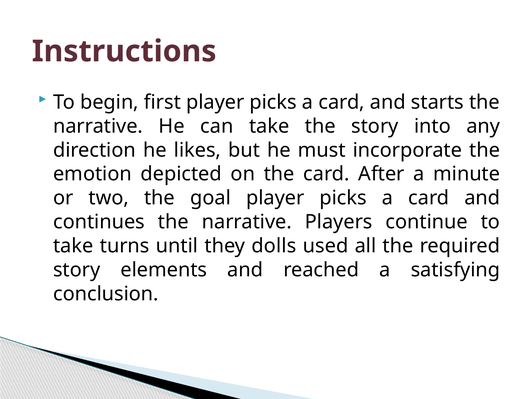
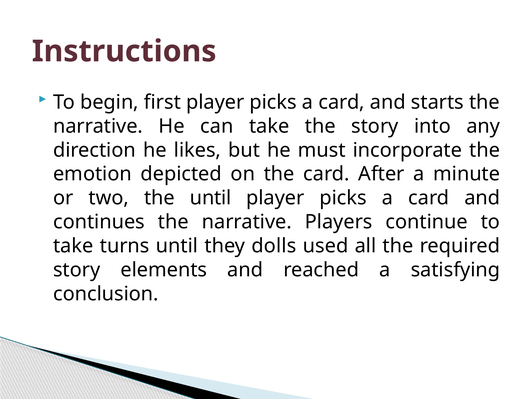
the goal: goal -> until (211, 198)
